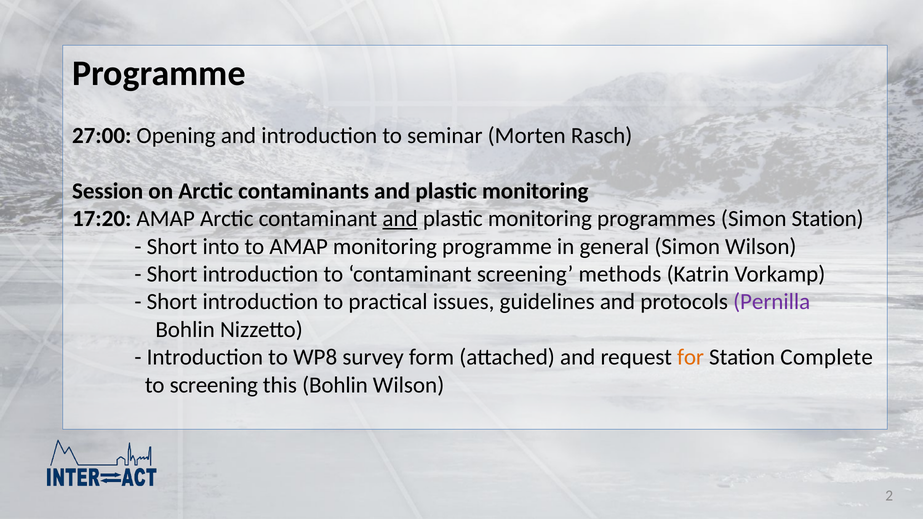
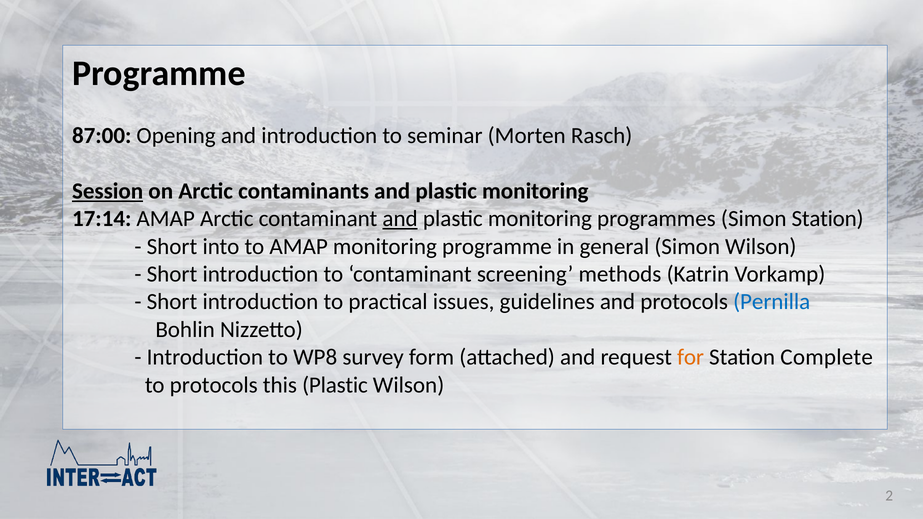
27:00: 27:00 -> 87:00 (102, 136)
Session underline: none -> present (108, 191)
17:20: 17:20 -> 17:14 (102, 219)
Pernilla colour: purple -> blue (772, 302)
to screening: screening -> protocols (214, 385)
this Bohlin: Bohlin -> Plastic (335, 385)
